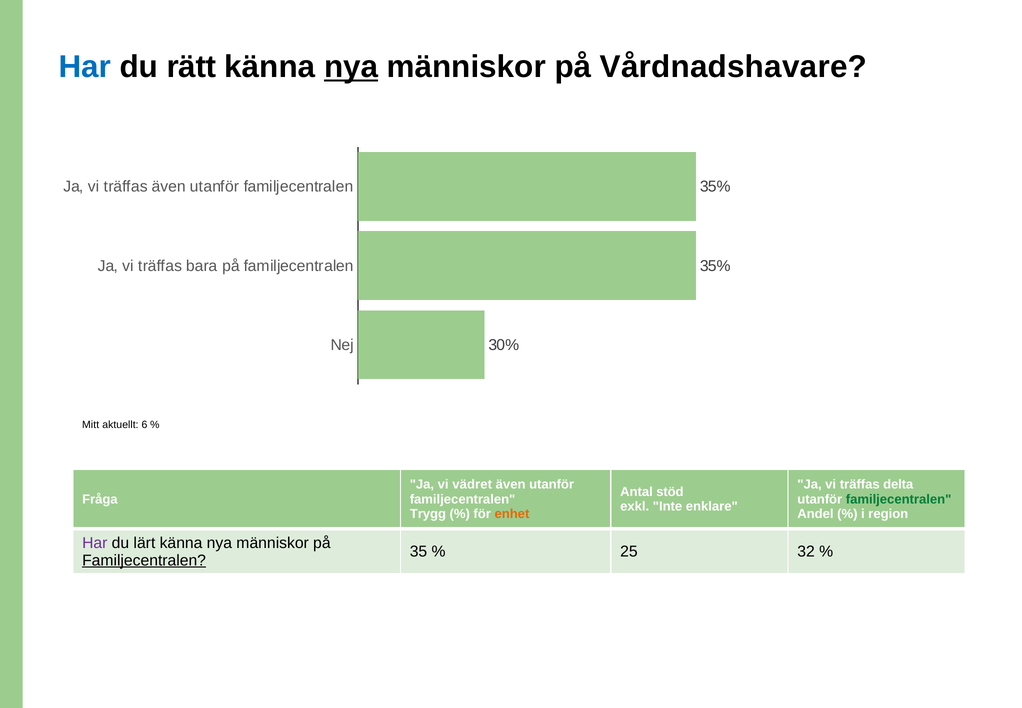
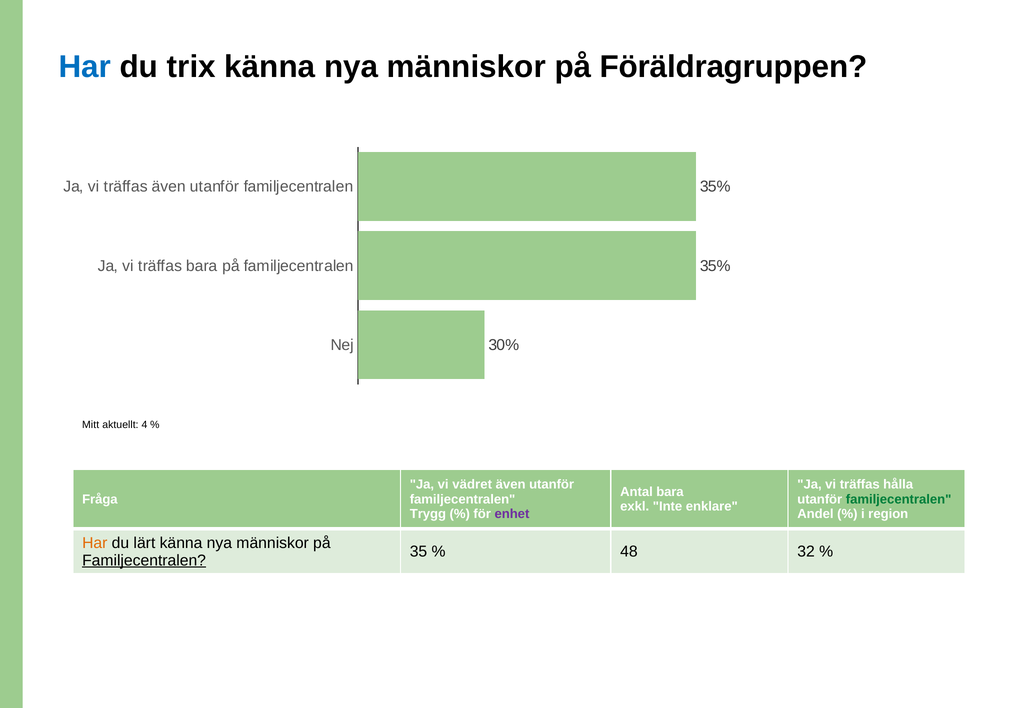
rätt: rätt -> trix (191, 67)
nya underline: present -> none (351, 67)
Vårdnadshavare: Vårdnadshavare -> Föräldragruppen (734, 67)
6: 6 -> 4 (144, 424)
delta: delta -> hålla (898, 484)
Antal stöd: stöd -> bara (670, 492)
enhet colour: orange -> purple (512, 514)
Har colour: purple -> orange (95, 542)
25: 25 -> 48 (629, 551)
